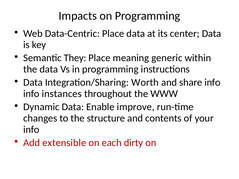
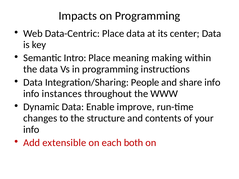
They: They -> Intro (75, 58)
generic: generic -> making (167, 58)
Worth: Worth -> People (145, 83)
dirty: dirty -> both (134, 143)
